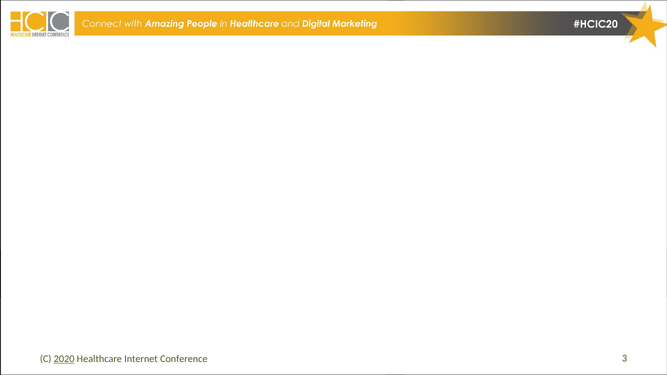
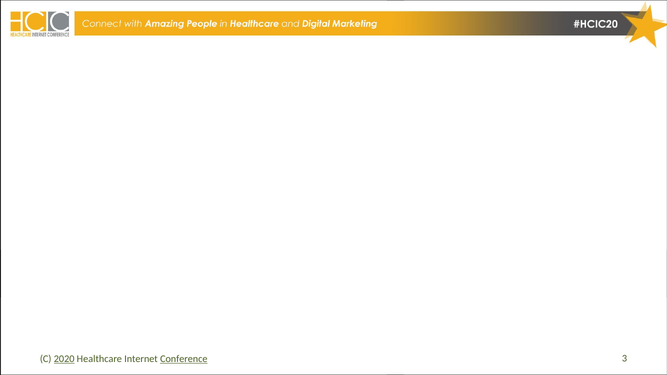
Conference underline: none -> present (184, 359)
